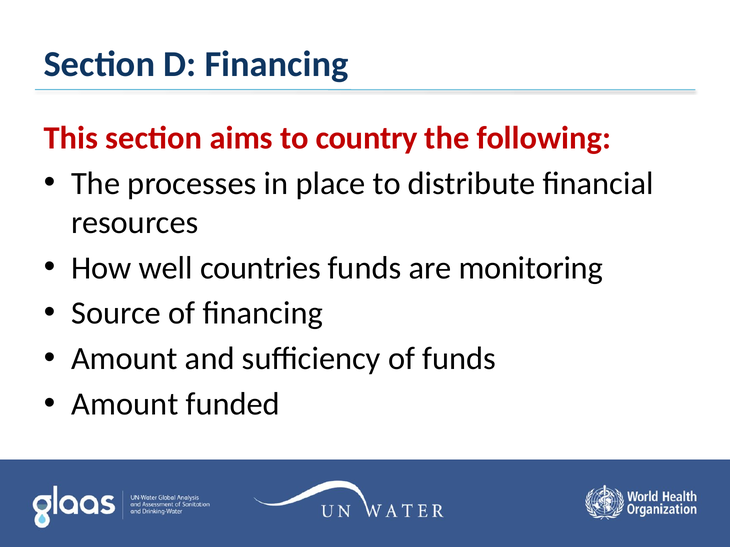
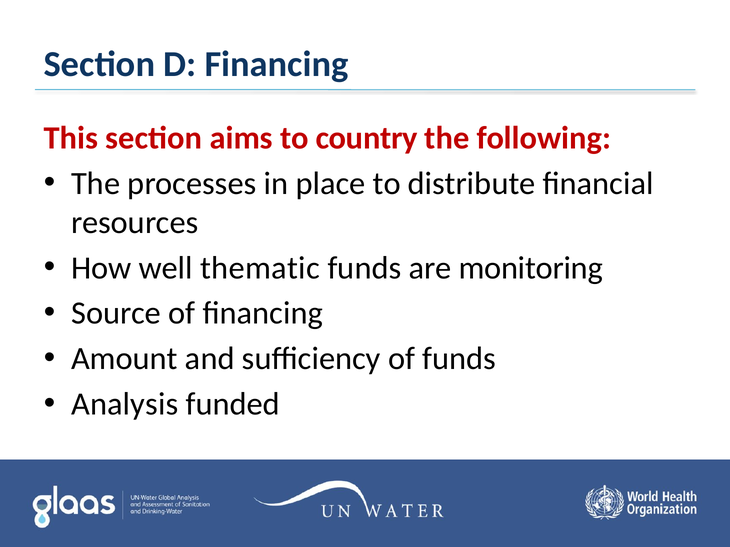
countries: countries -> thematic (260, 268)
Amount: Amount -> Analysis (125, 405)
